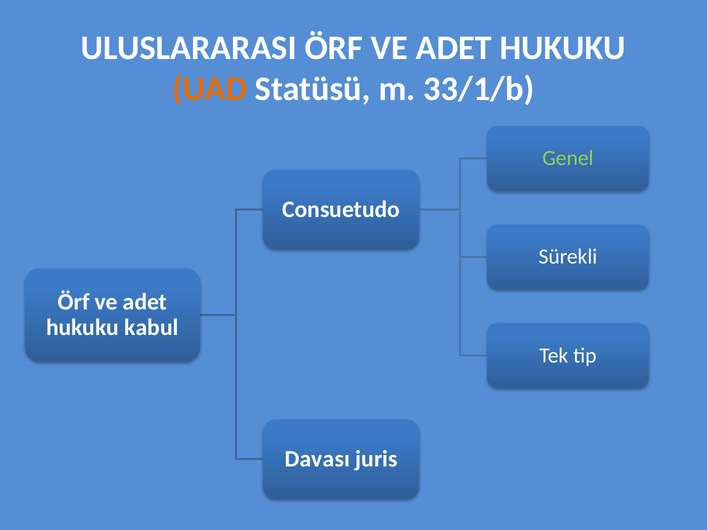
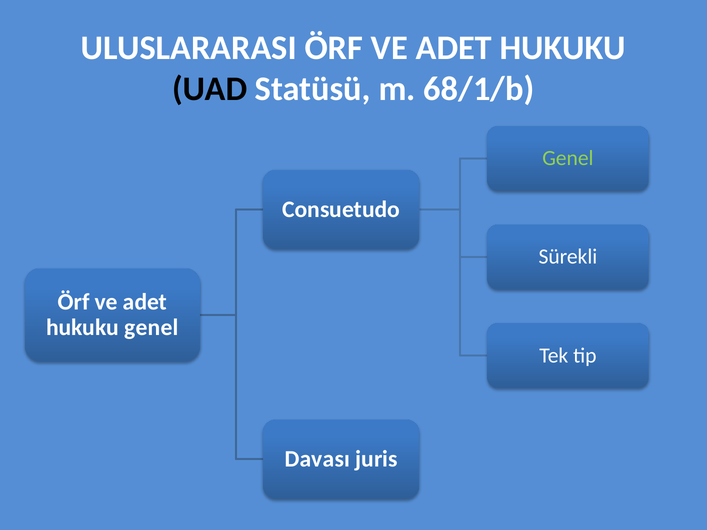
UAD colour: orange -> black (210, 89)
33/1/b: 33/1/b -> 68/1/b (479, 89)
hukuku kabul: kabul -> genel (151, 328)
